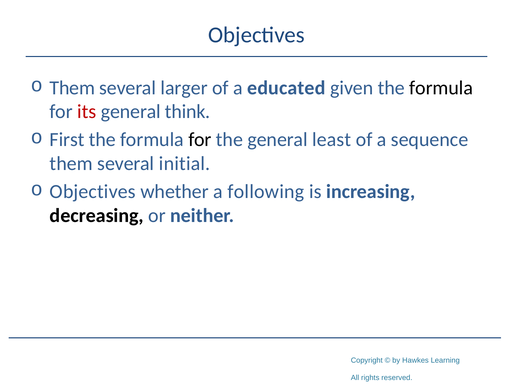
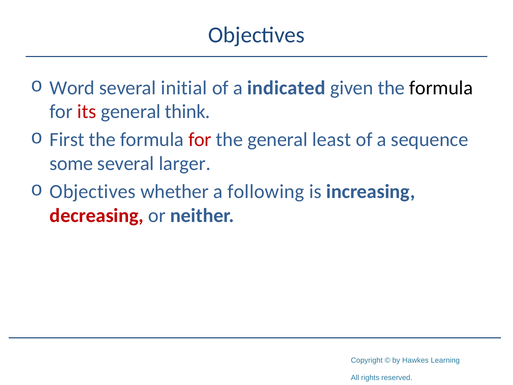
Them: Them -> Word (72, 88)
larger: larger -> initial (184, 88)
educated: educated -> indicated (286, 88)
for colour: black -> red (200, 140)
them: them -> some (71, 164)
initial: initial -> larger (185, 164)
decreasing colour: black -> red (97, 215)
